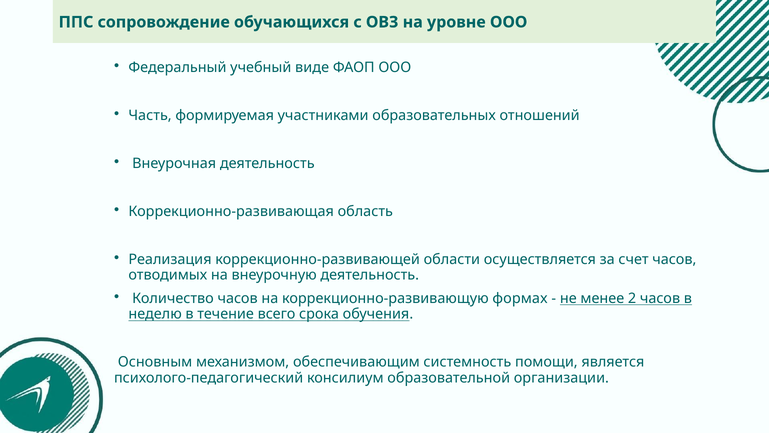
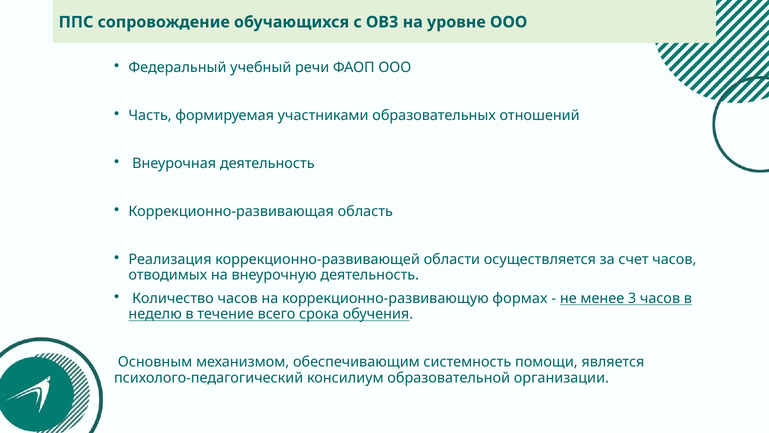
виде: виде -> речи (312, 67)
2: 2 -> 3 (632, 298)
